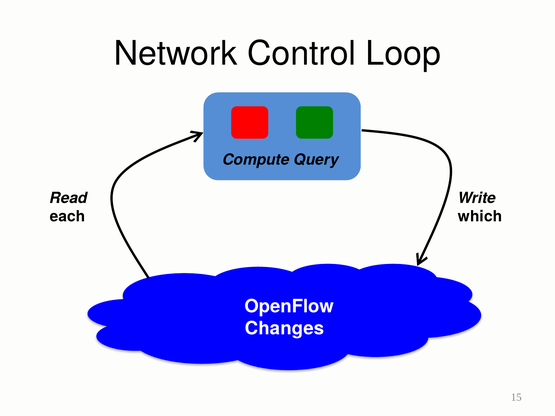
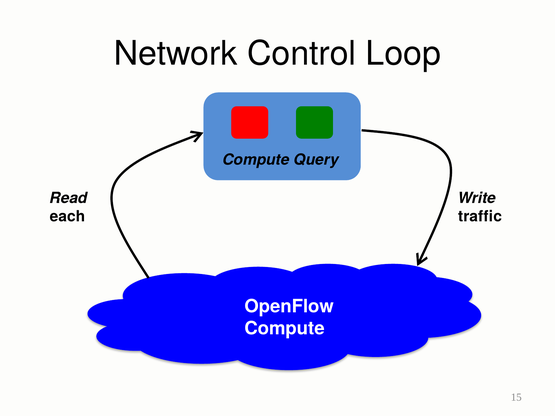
which: which -> traffic (480, 217)
Changes: Changes -> Compute (285, 329)
